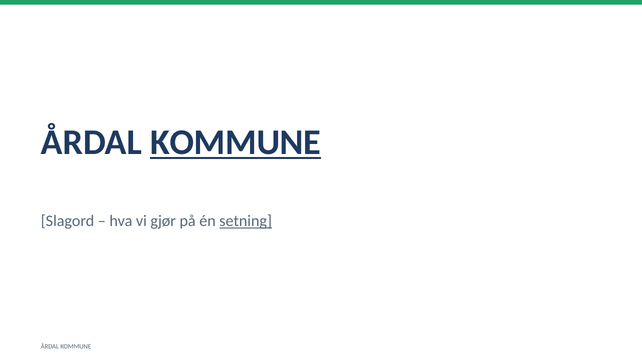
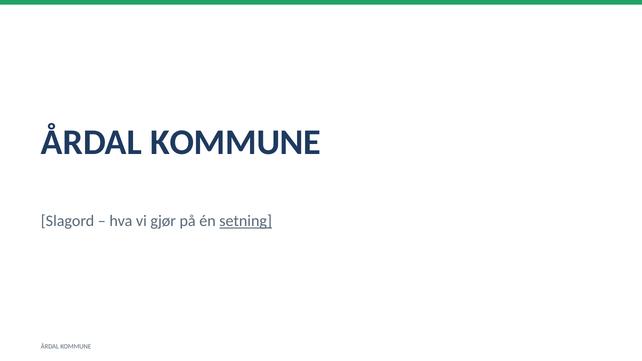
KOMMUNE underline: present -> none (236, 142)
